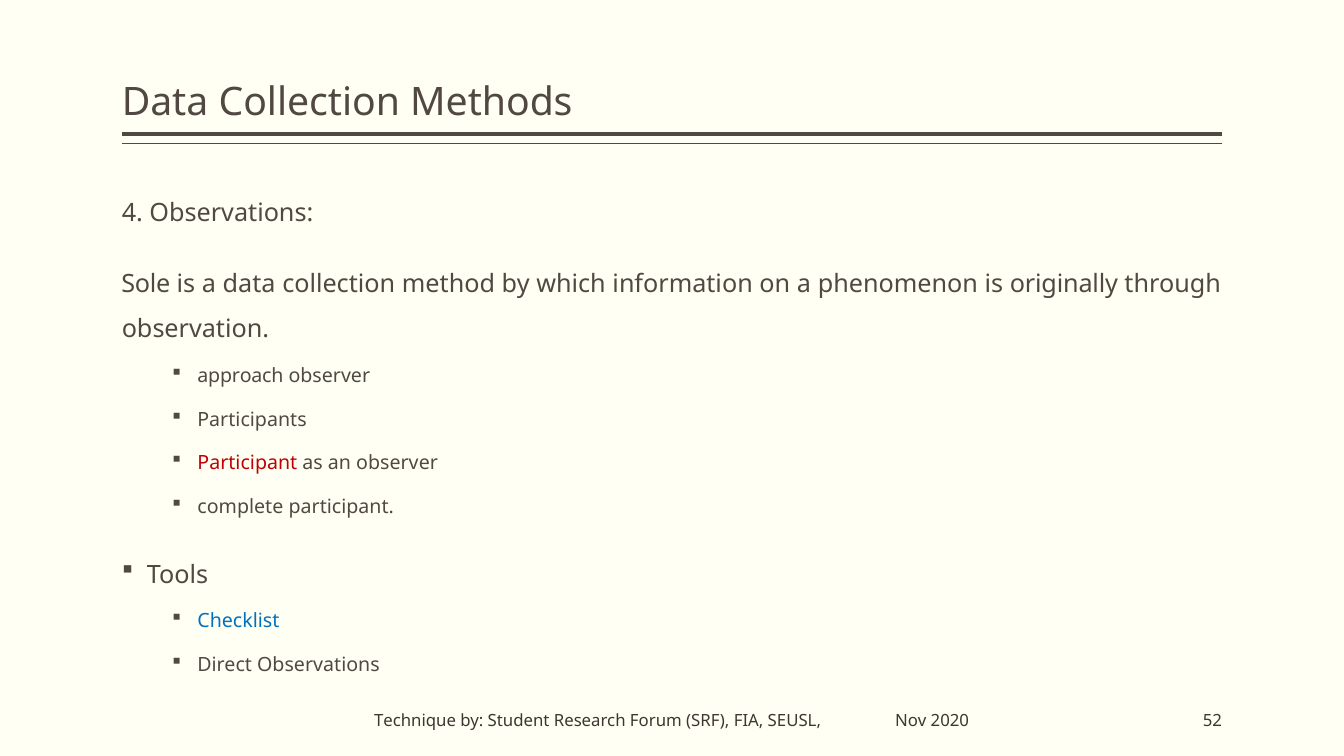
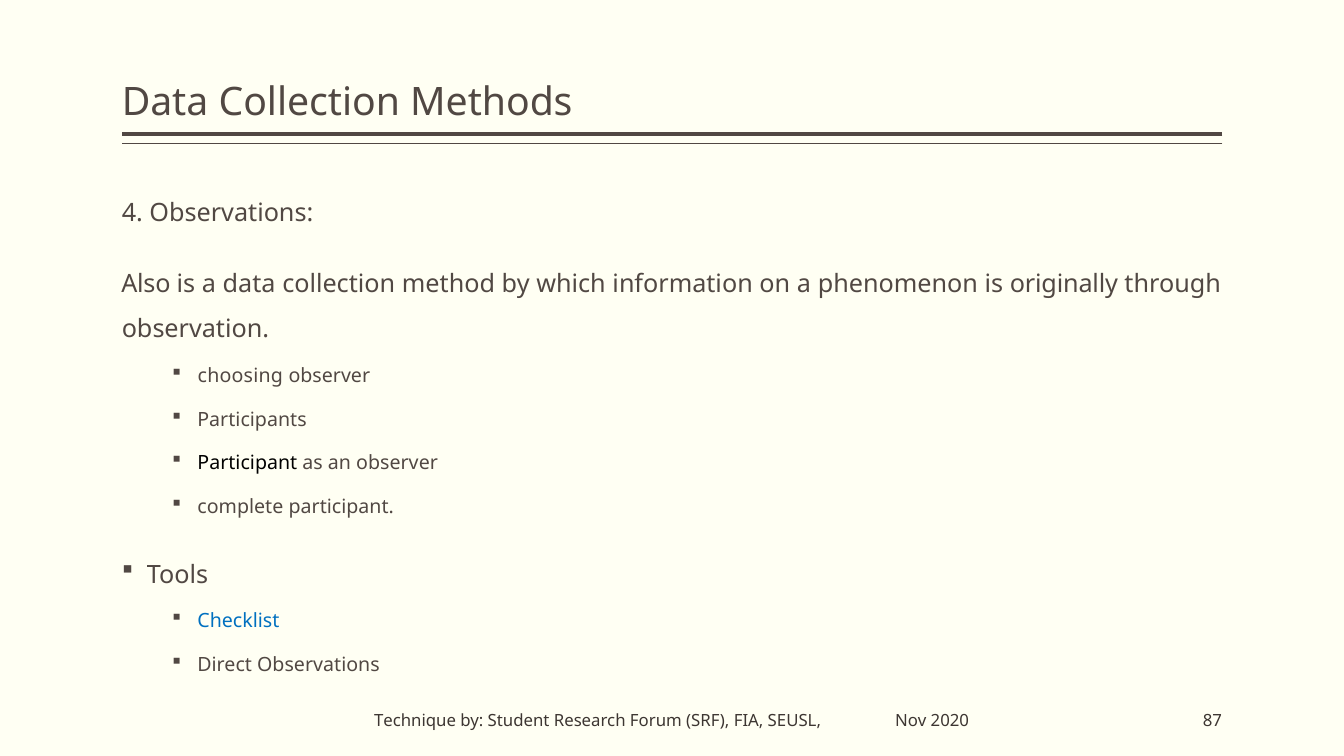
Sole: Sole -> Also (146, 284)
approach: approach -> choosing (240, 376)
Participant colour: red -> black (247, 463)
52: 52 -> 87 (1212, 721)
